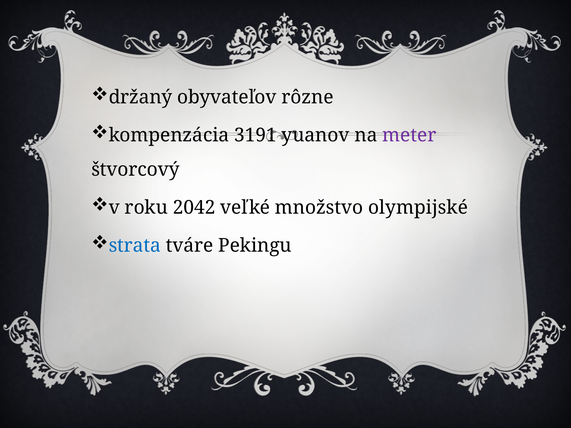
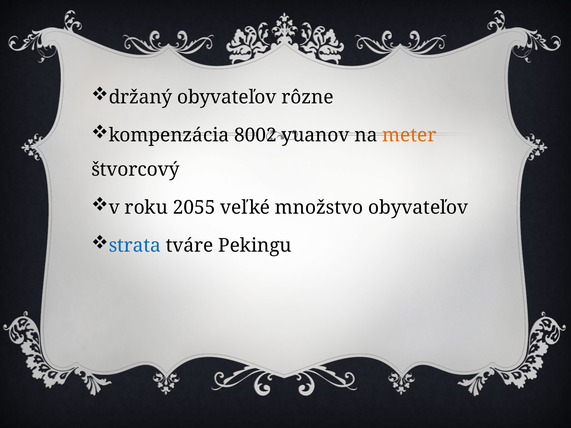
3191: 3191 -> 8002 (255, 135)
meter colour: purple -> orange (409, 135)
2042: 2042 -> 2055 (194, 208)
množstvo olympijské: olympijské -> obyvateľov (418, 208)
